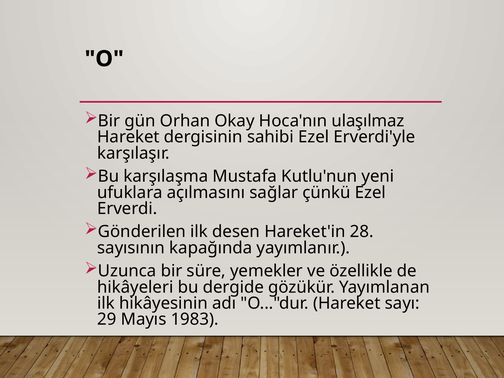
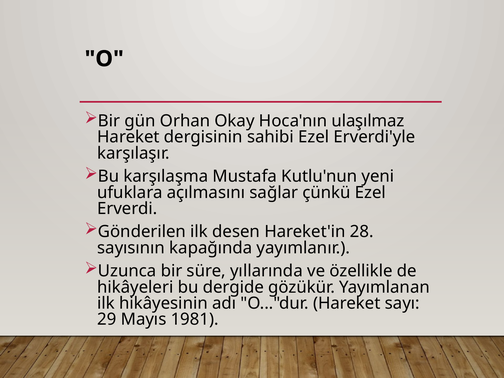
yemekler: yemekler -> yıllarında (266, 271)
1983: 1983 -> 1981 (195, 319)
